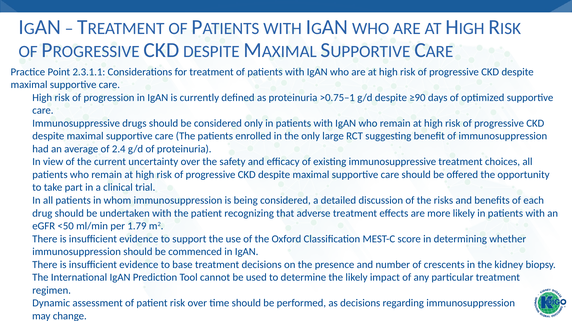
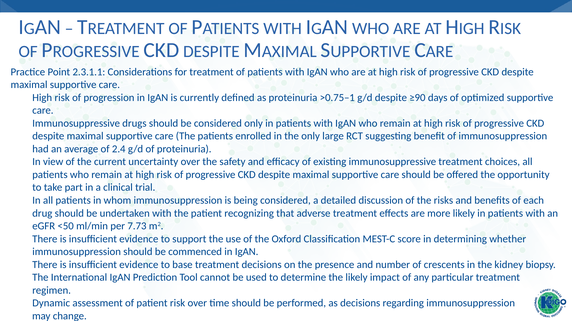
1.79: 1.79 -> 7.73 (137, 227)
